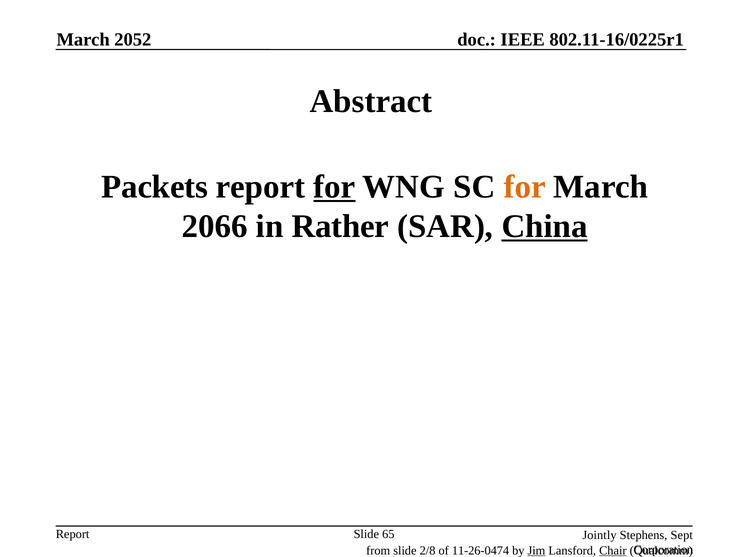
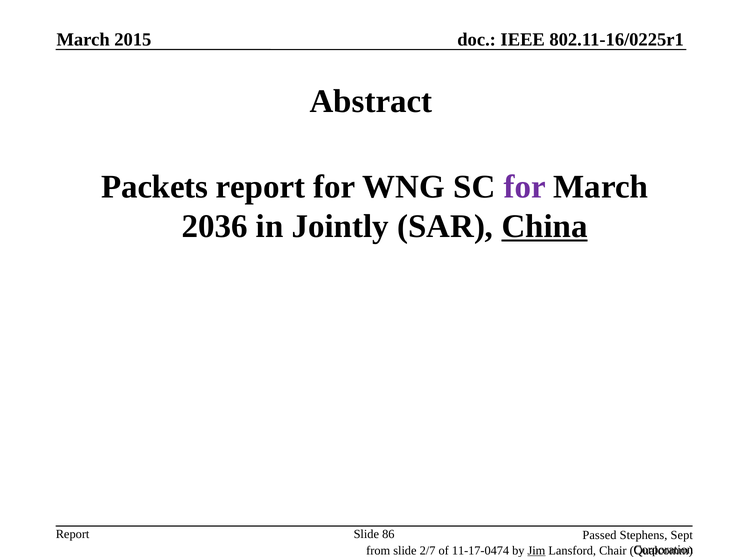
2052: 2052 -> 2015 (133, 40)
for underline: present -> none (334, 187)
for colour: orange -> purple (525, 187)
2066: 2066 -> 2036 (215, 226)
Rather: Rather -> Jointly (340, 226)
Jointly: Jointly -> Passed (599, 534)
65: 65 -> 86 (388, 534)
2/8: 2/8 -> 2/7 (428, 550)
11-26-0474: 11-26-0474 -> 11-17-0474 (480, 550)
Chair underline: present -> none (613, 550)
